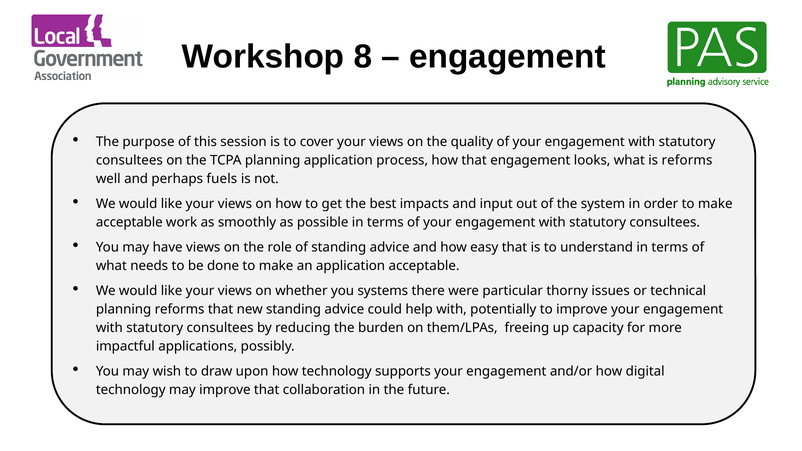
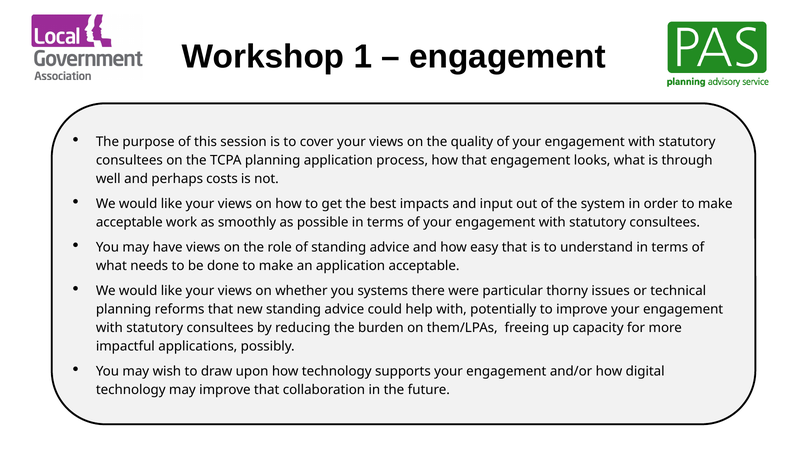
8: 8 -> 1 (363, 57)
is reforms: reforms -> through (687, 161)
fuels: fuels -> costs (222, 179)
